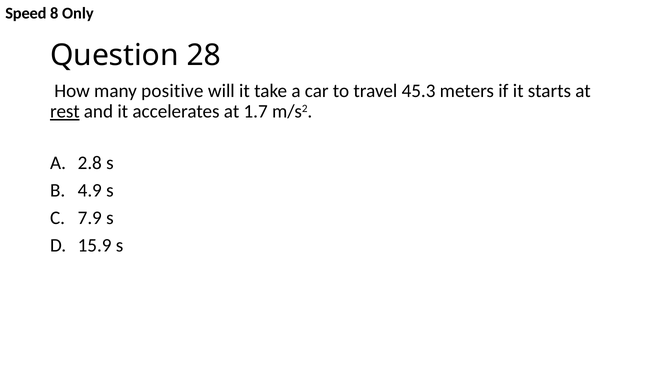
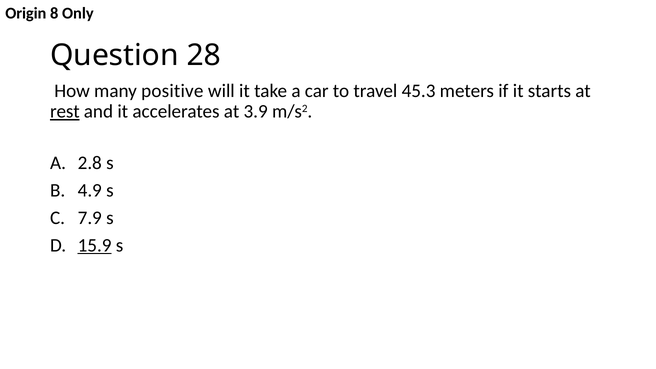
Speed: Speed -> Origin (26, 13)
1.7: 1.7 -> 3.9 (256, 112)
15.9 underline: none -> present (95, 245)
